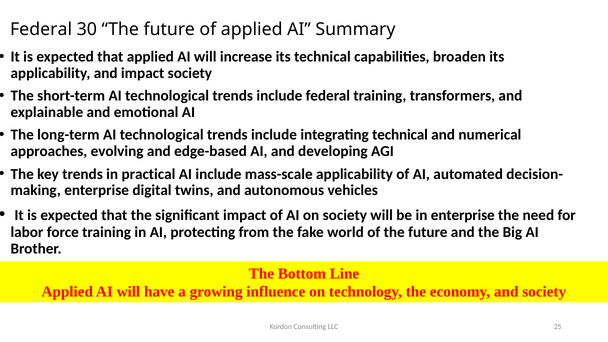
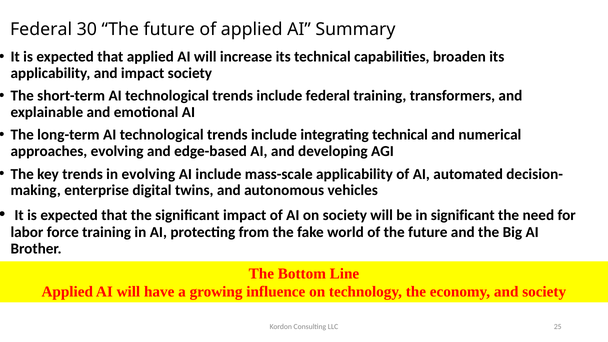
in practical: practical -> evolving (148, 174)
in enterprise: enterprise -> significant (463, 215)
